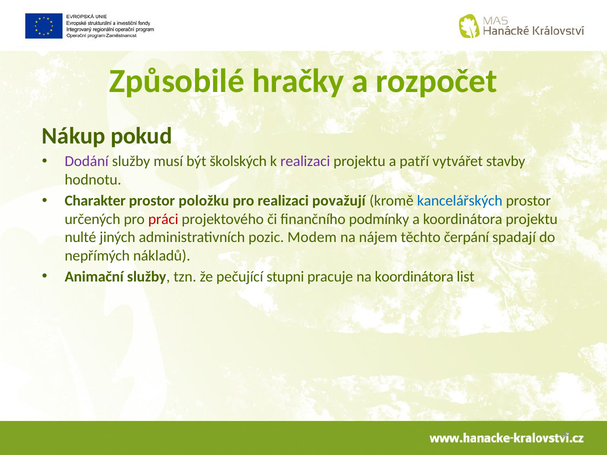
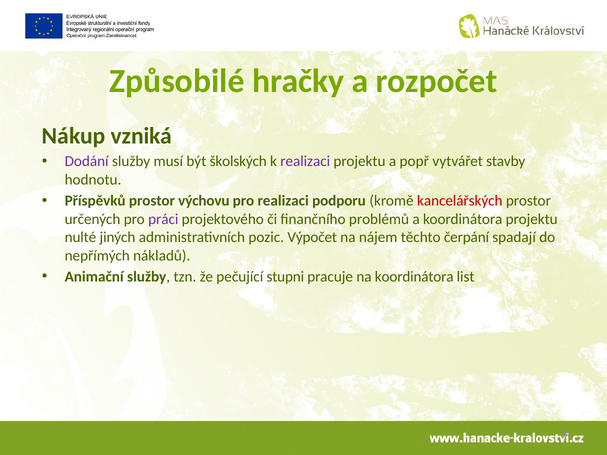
pokud: pokud -> vzniká (141, 136)
patří: patří -> popř (414, 162)
Charakter: Charakter -> Příspěvků (95, 201)
položku: položku -> výchovu (204, 201)
považují: považují -> podporu (339, 201)
kancelářských colour: blue -> red (460, 201)
práci colour: red -> purple (163, 219)
podmínky: podmínky -> problémů (379, 219)
Modem: Modem -> Výpočet (312, 237)
